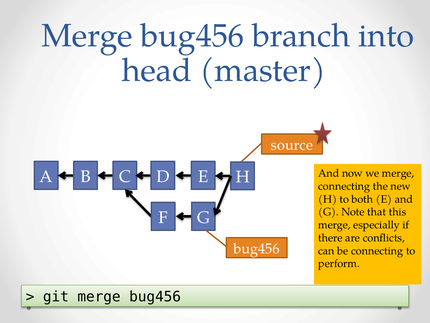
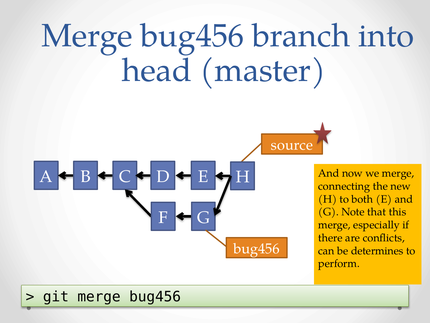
be connecting: connecting -> determines (377, 250)
